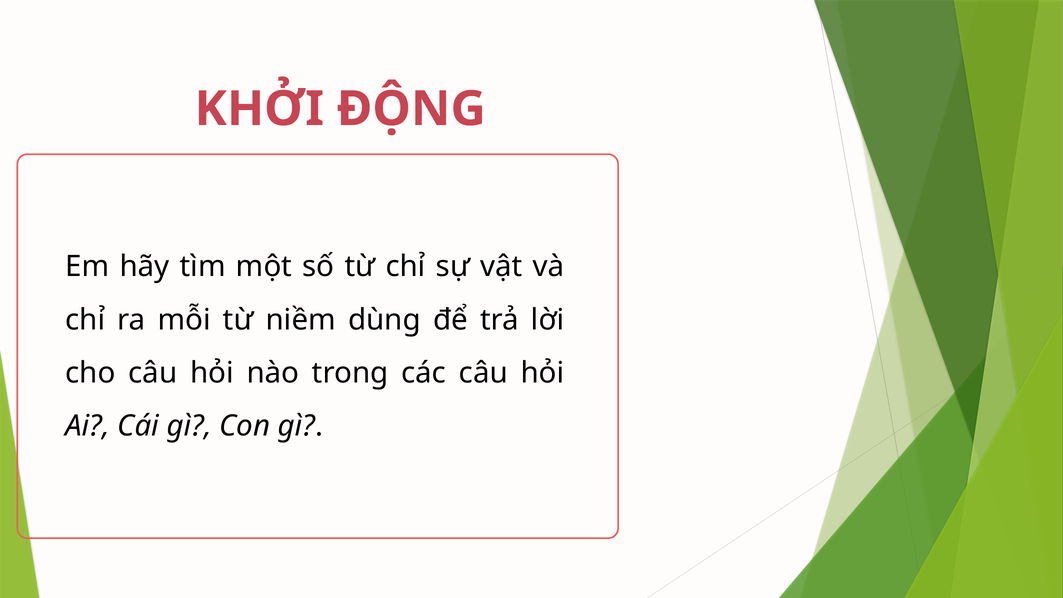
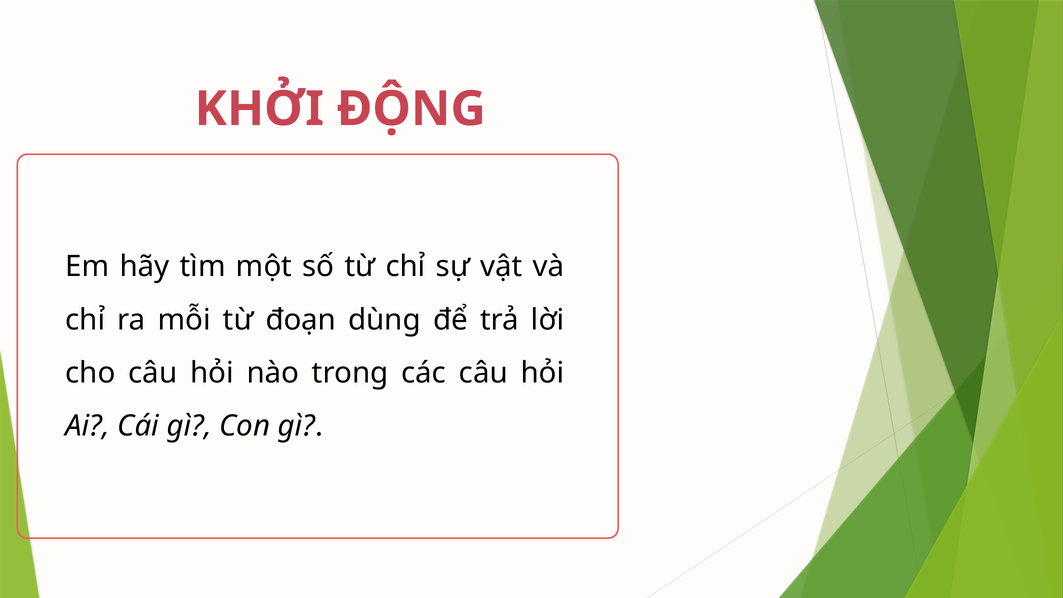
niềm: niềm -> đoạn (301, 320)
